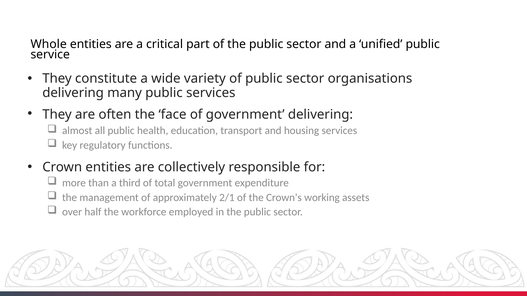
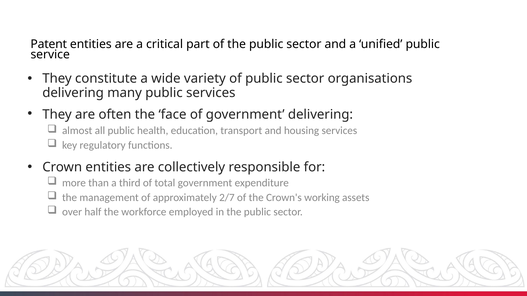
Whole: Whole -> Patent (49, 44)
2/1: 2/1 -> 2/7 (227, 198)
